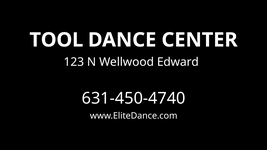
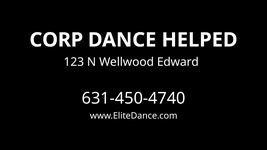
TOOL: TOOL -> CORP (56, 40)
CENTER: CENTER -> HELPED (200, 40)
